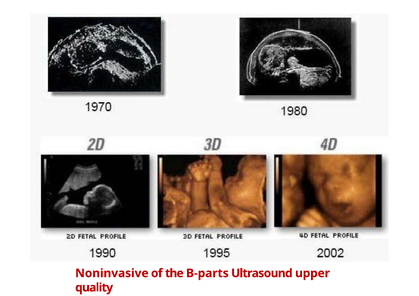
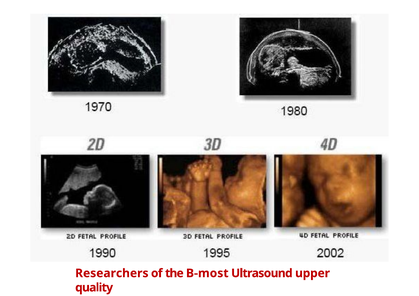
Noninvasive: Noninvasive -> Researchers (112, 274)
B-parts: B-parts -> B-most (207, 274)
